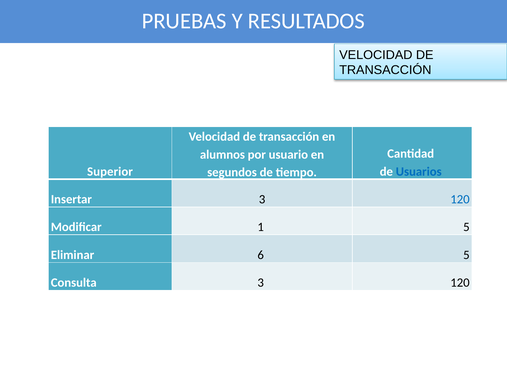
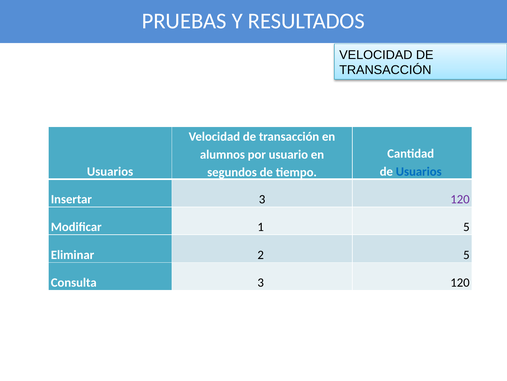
Superior: Superior -> Usuarios (110, 171)
120 colour: blue -> purple (460, 199)
6: 6 -> 2 (261, 254)
